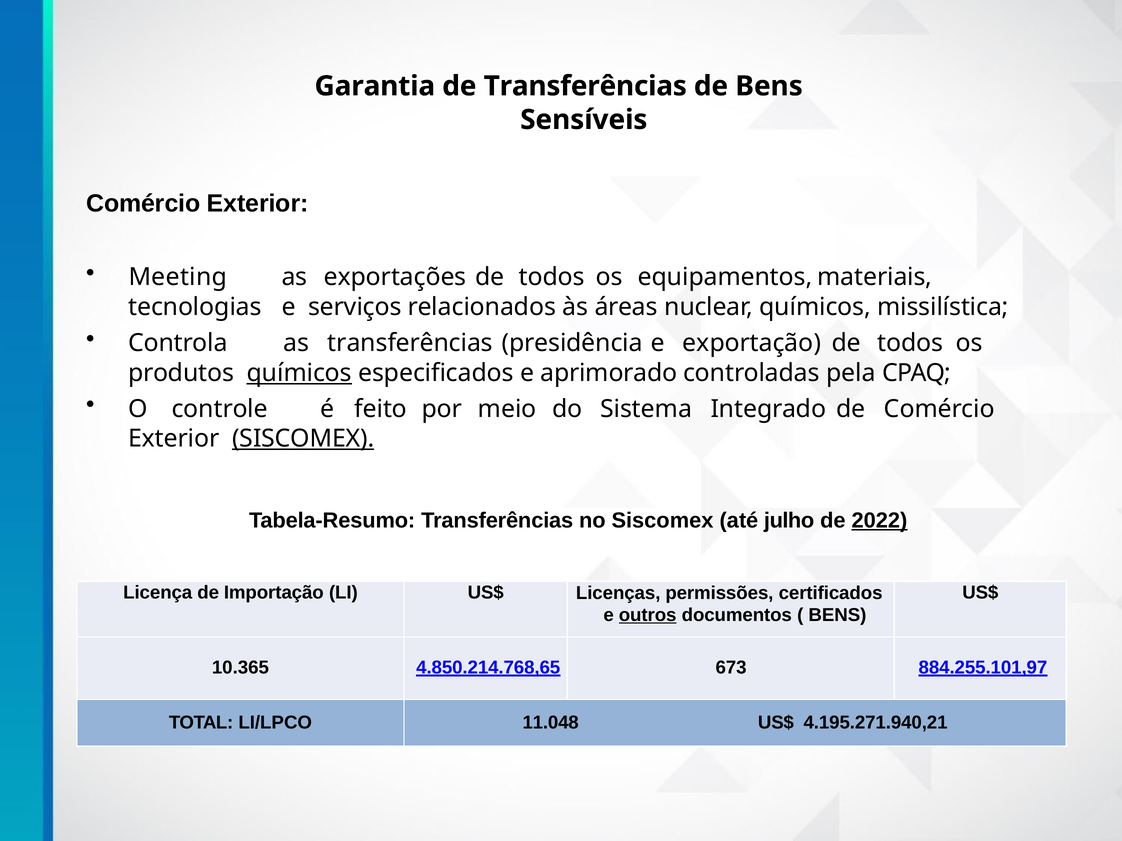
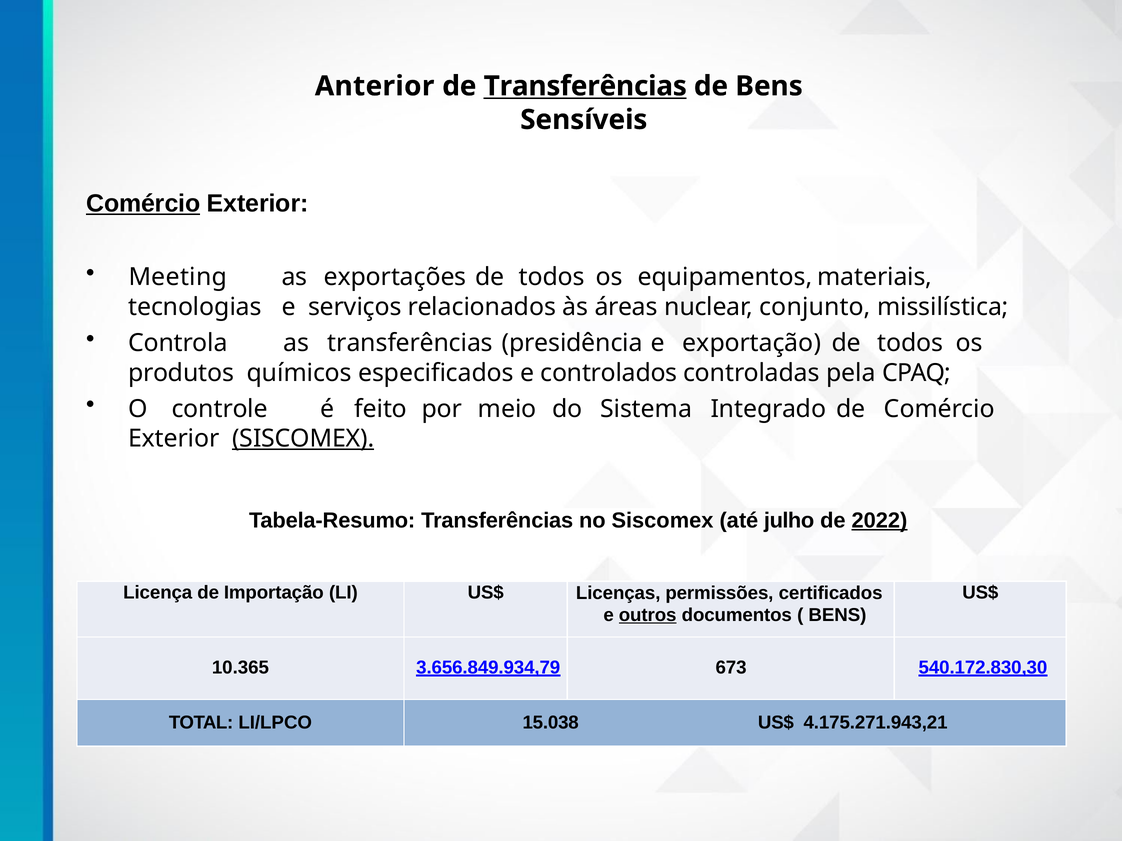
Garantia: Garantia -> Anterior (375, 86)
Transferências underline: none -> present (585, 86)
Comércio underline: none -> present (143, 204)
nuclear químicos: químicos -> conjunto (815, 307)
químicos underline: present -> none (299, 373)
aprimorado: aprimorado -> controlados (609, 373)
4.850.214.768,65: 4.850.214.768,65 -> 3.656.849.934,79 (488, 668)
884.255.101,97: 884.255.101,97 -> 540.172.830,30 (983, 668)
11.048: 11.048 -> 15.038 (551, 723)
4.195.271.940,21: 4.195.271.940,21 -> 4.175.271.943,21 (876, 723)
